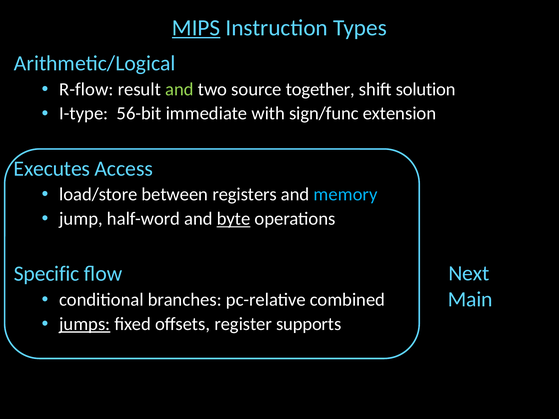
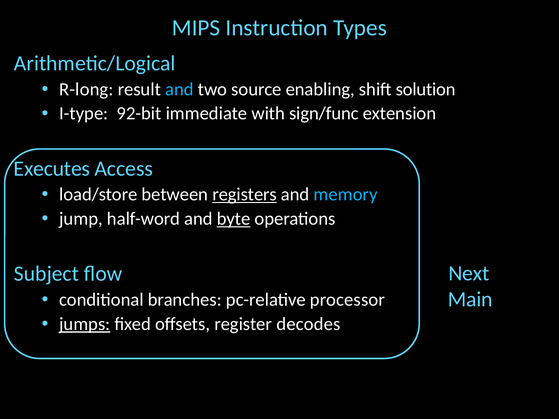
MIPS underline: present -> none (196, 28)
R-flow: R-flow -> R-long (86, 89)
and colour: light green -> light blue (179, 89)
together: together -> enabling (320, 89)
56-bit: 56-bit -> 92-bit (139, 114)
registers underline: none -> present (245, 195)
Specific: Specific -> Subject (47, 274)
combined: combined -> processor (347, 300)
supports: supports -> decodes (309, 324)
